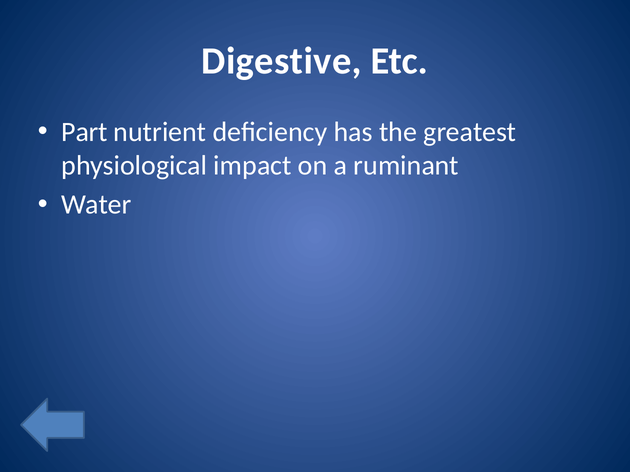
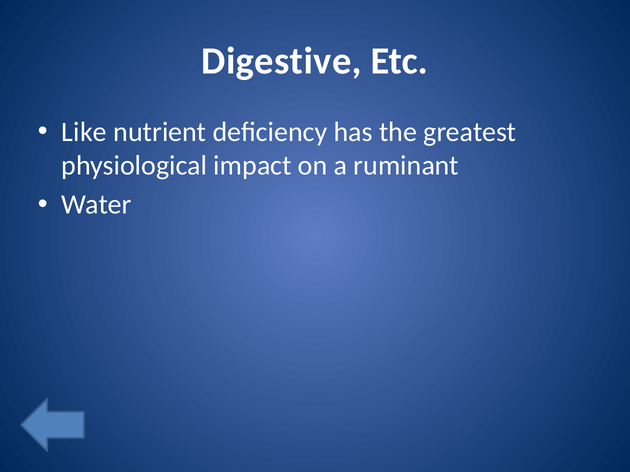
Part: Part -> Like (84, 132)
